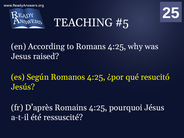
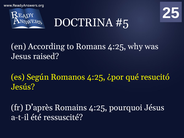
TEACHING: TEACHING -> DOCTRINA (83, 23)
